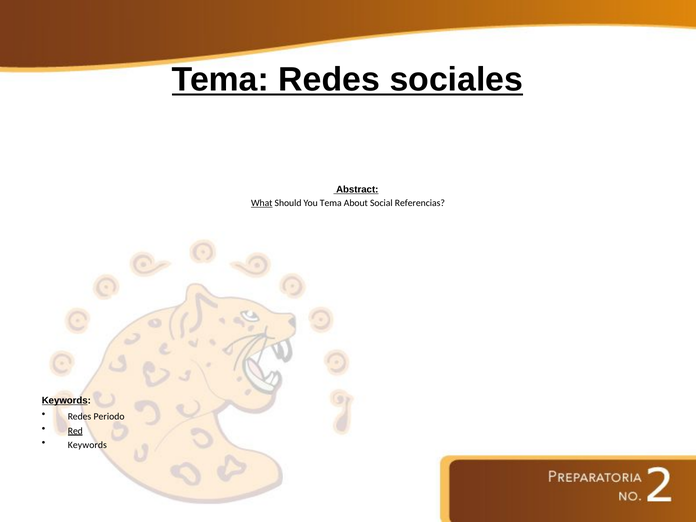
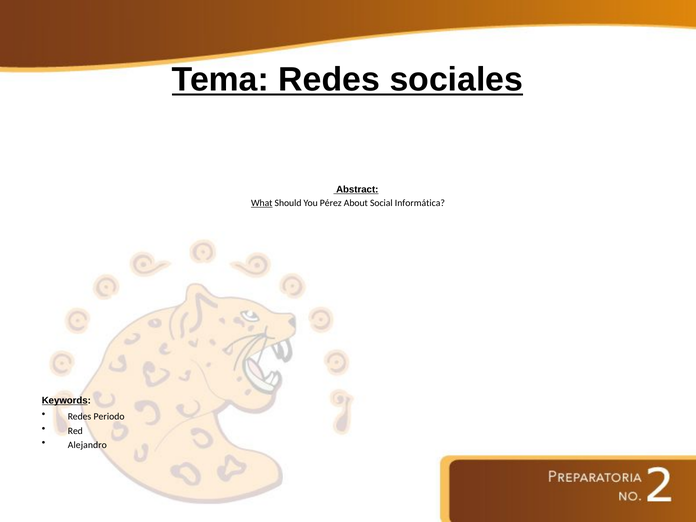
You Tema: Tema -> Pérez (331, 203)
Referencias: Referencias -> Informática (420, 203)
Red underline: present -> none (75, 431)
Keywords: Keywords -> Alejandro (87, 445)
